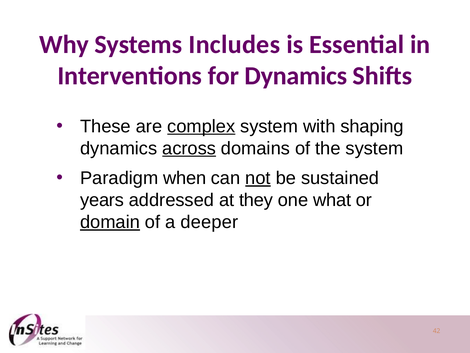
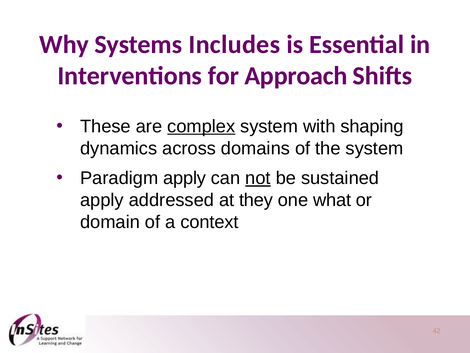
for Dynamics: Dynamics -> Approach (296, 76)
across underline: present -> none (189, 148)
Paradigm when: when -> apply (185, 178)
years: years -> apply (102, 200)
domain underline: present -> none (110, 222)
deeper: deeper -> context (209, 222)
